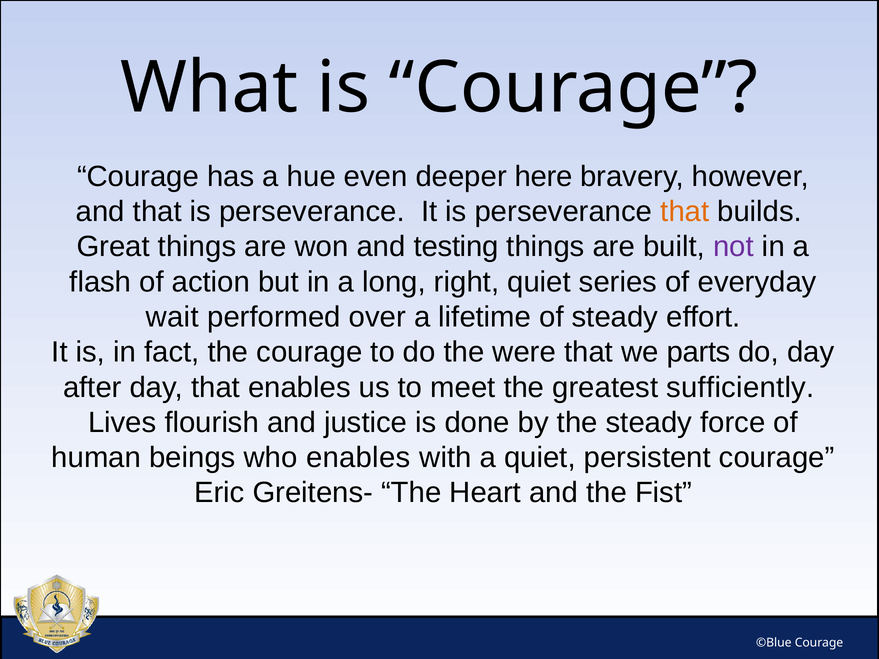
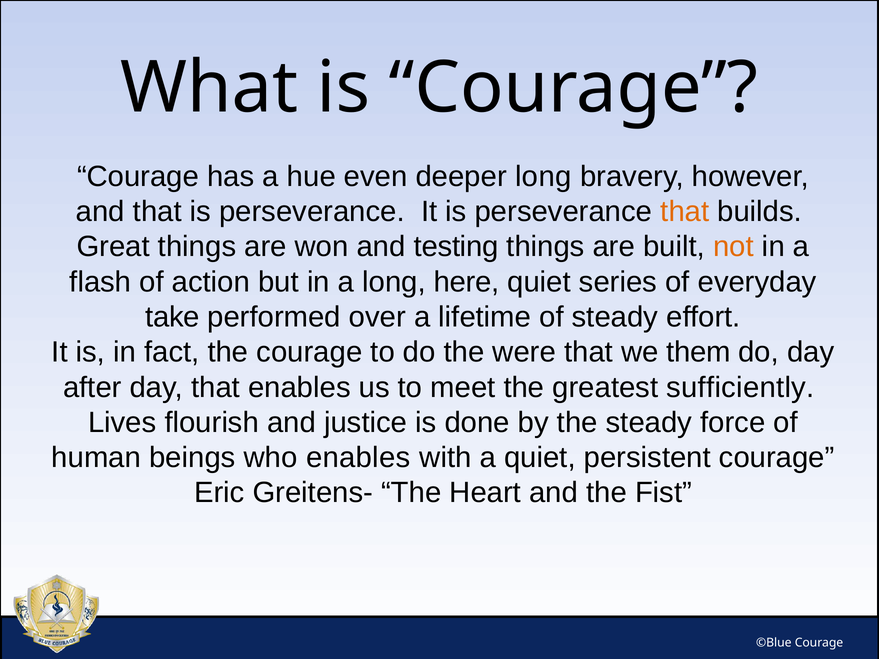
deeper here: here -> long (543, 177)
not colour: purple -> orange (733, 247)
right: right -> here (467, 282)
wait: wait -> take (172, 317)
parts: parts -> them (699, 352)
